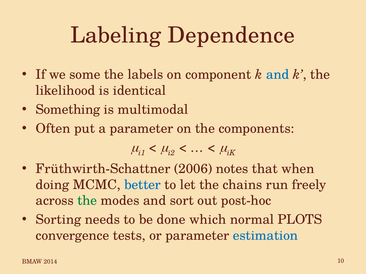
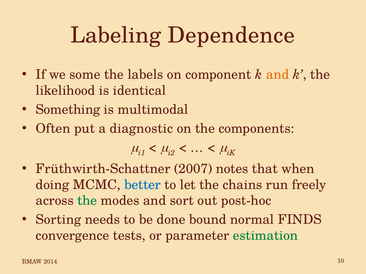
and colour: blue -> orange (278, 75)
a parameter: parameter -> diagnostic (141, 129)
2006: 2006 -> 2007 (193, 169)
which: which -> bound (208, 220)
PLOTS: PLOTS -> FINDS (300, 220)
estimation colour: blue -> green (265, 236)
